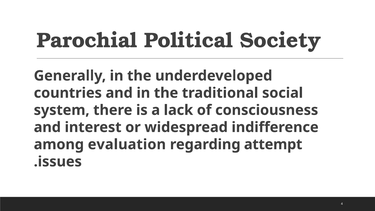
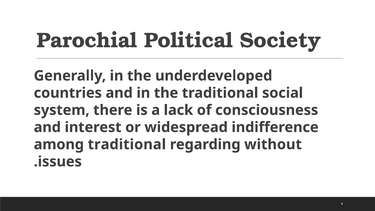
among evaluation: evaluation -> traditional (127, 144)
attempt: attempt -> without (273, 144)
